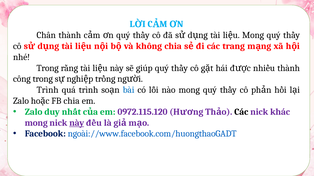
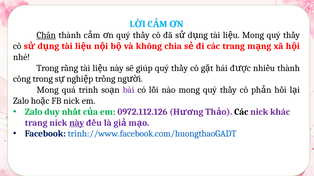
Chân underline: none -> present (46, 35)
Trình: Trình -> Mong (48, 90)
bài colour: blue -> purple (129, 90)
FB chia: chia -> nick (72, 101)
0972.115.120: 0972.115.120 -> 0972.112.126 (142, 112)
mong: mong -> trang (36, 123)
ngoài://www.facebook.com/huongthaoGADT: ngoài://www.facebook.com/huongthaoGADT -> trình://www.facebook.com/huongthaoGADT (152, 134)
